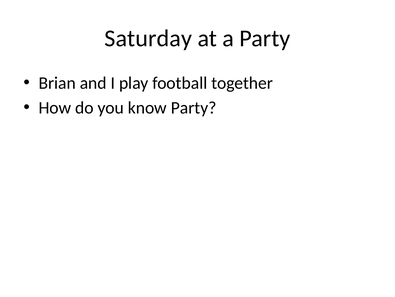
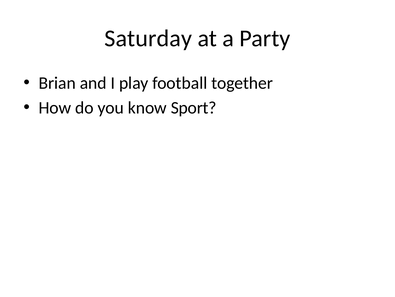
know Party: Party -> Sport (194, 107)
